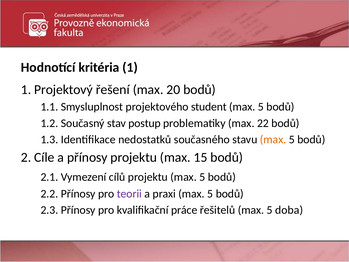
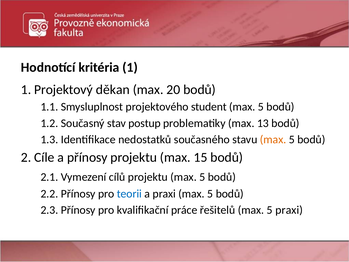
řešení: řešení -> děkan (113, 89)
22: 22 -> 13 (263, 123)
teorii colour: purple -> blue (129, 194)
5 doba: doba -> praxi (289, 210)
